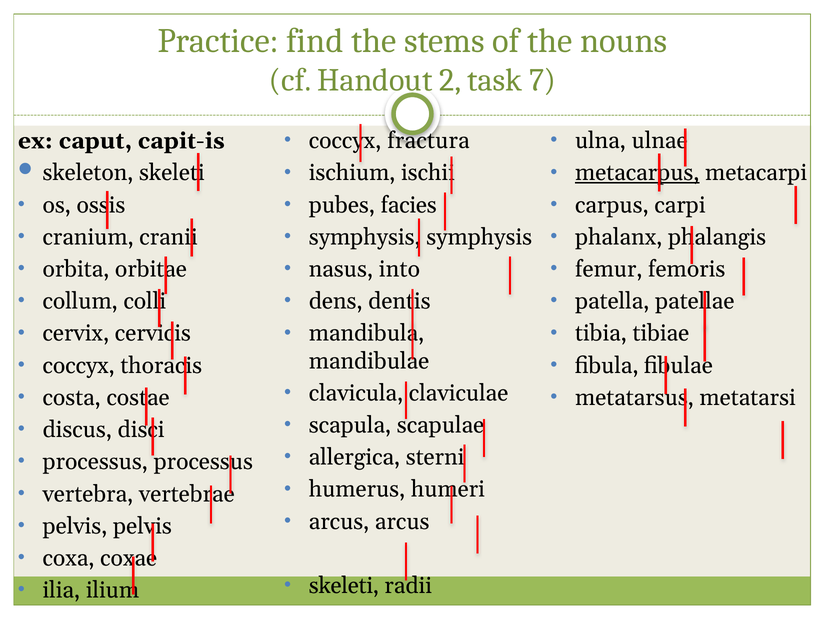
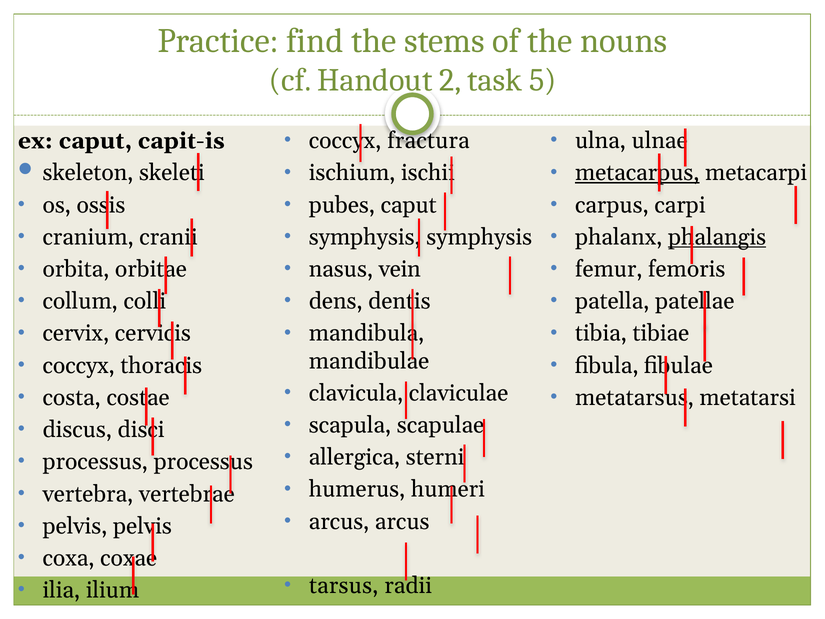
7: 7 -> 5 (543, 80)
pubes facies: facies -> caput (409, 205)
phalangis underline: none -> present (717, 237)
into: into -> vein (400, 269)
skeleti: skeleti -> tarsus (344, 585)
